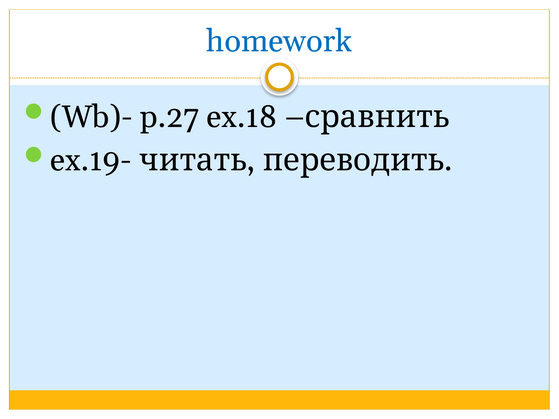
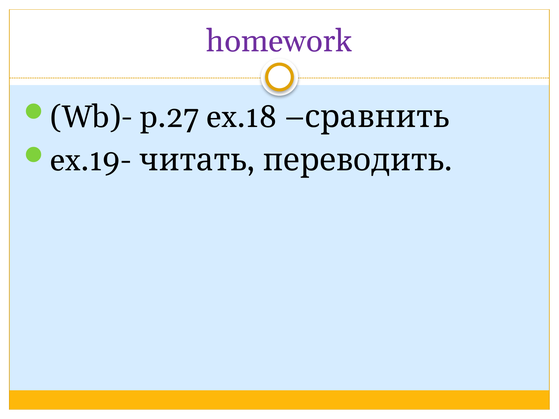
homework colour: blue -> purple (279, 41)
